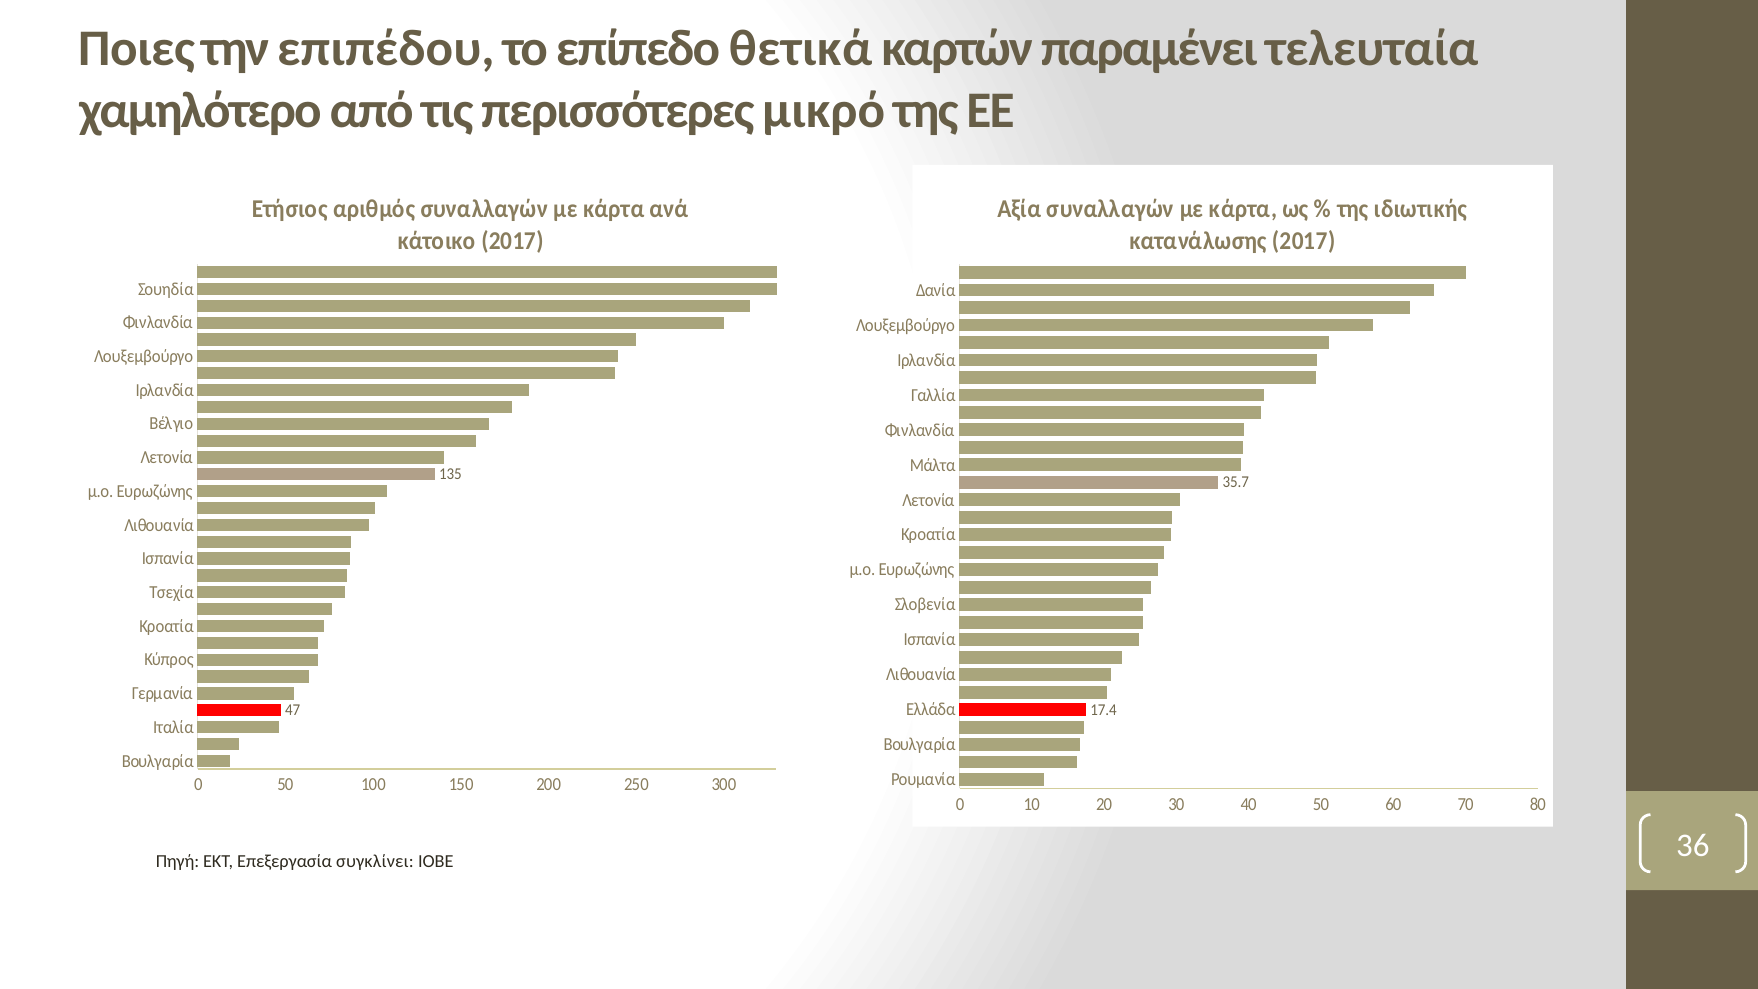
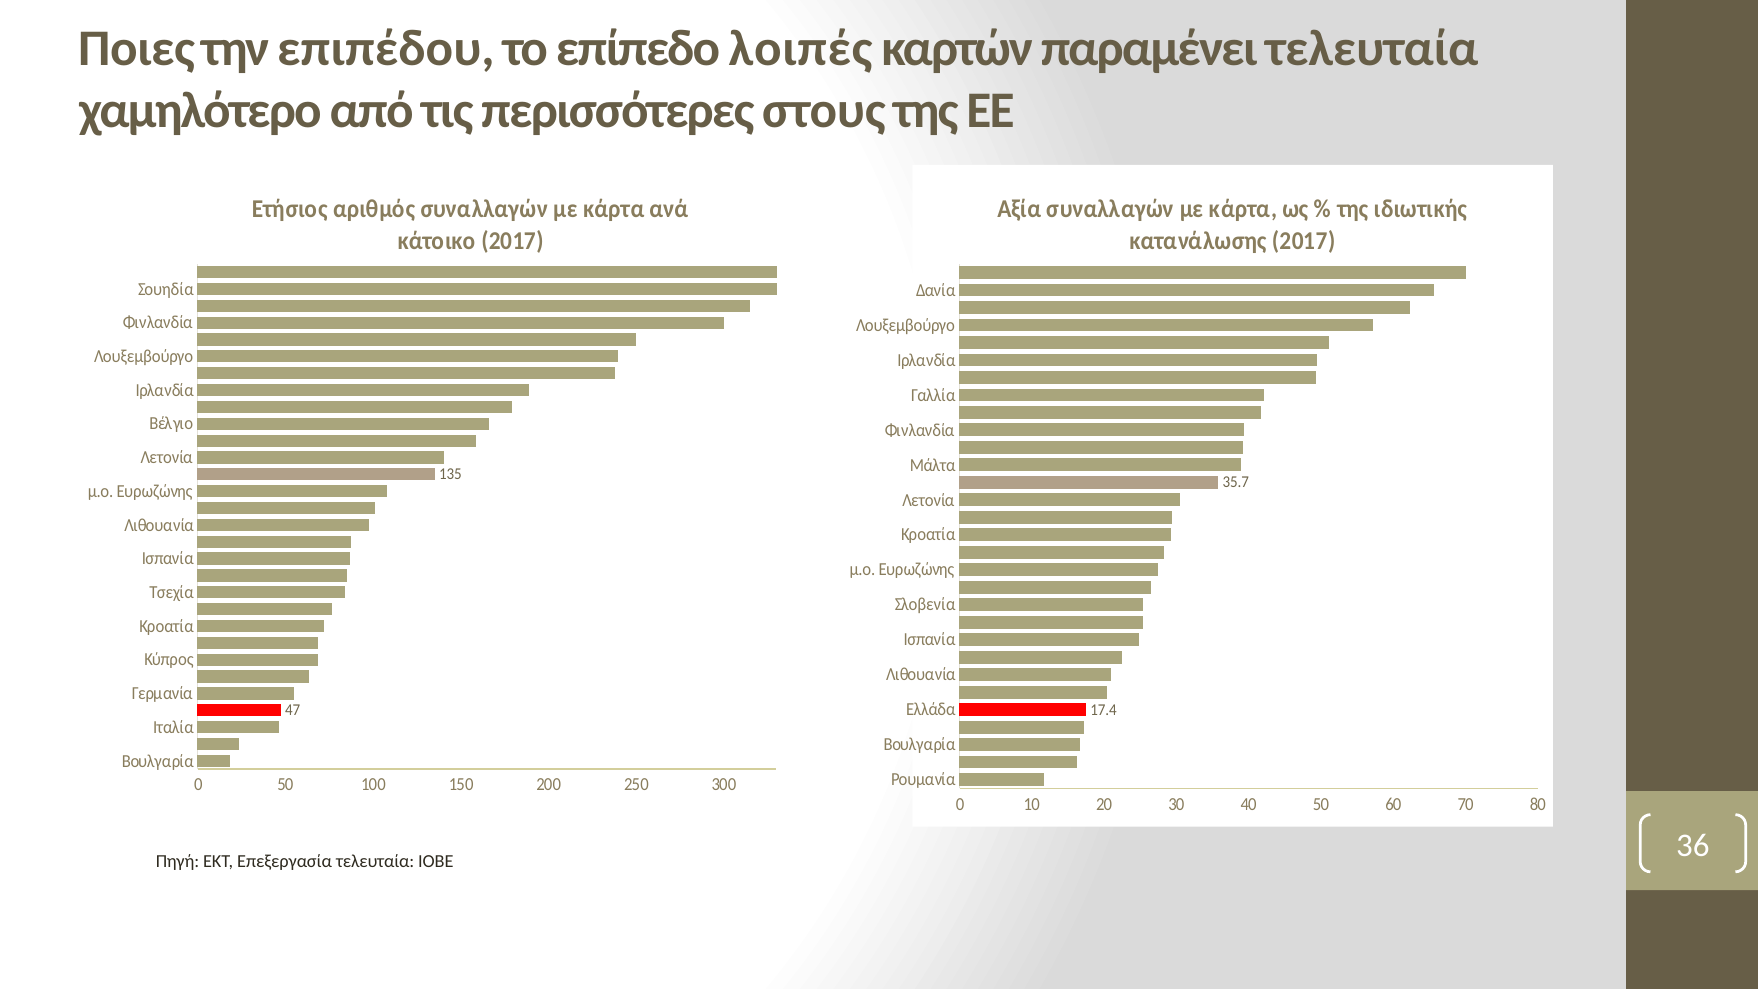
θετικά: θετικά -> λοιπές (801, 49)
μικρό: μικρό -> στους (824, 110)
Επεξεργασία συγκλίνει: συγκλίνει -> τελευταία (375, 862)
